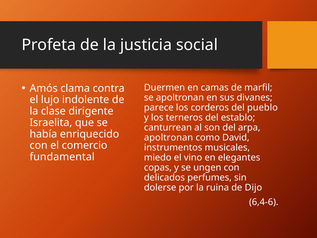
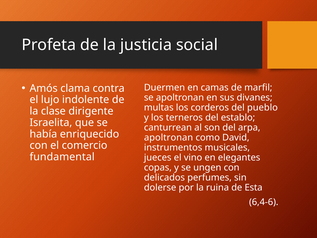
parece: parece -> multas (159, 107)
miedo: miedo -> jueces (158, 157)
Dijo: Dijo -> Esta (254, 187)
